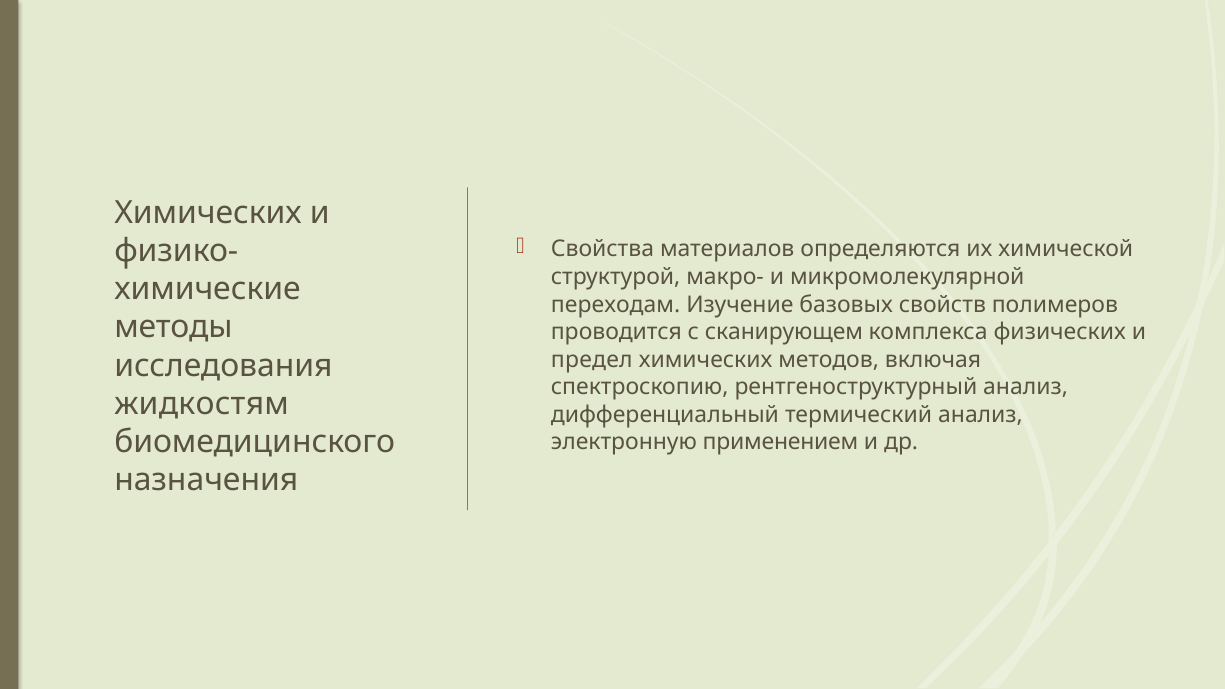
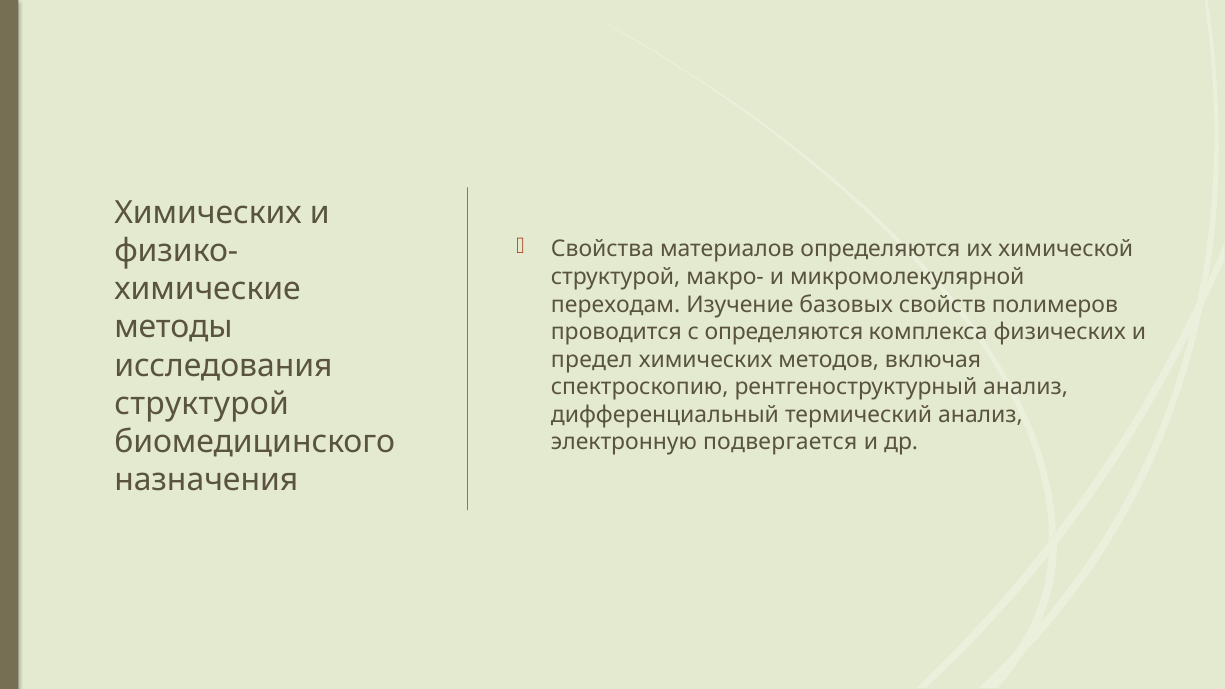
с сканирующем: сканирующем -> определяются (784, 332)
жидкостям: жидкостям -> структурой (202, 404)
применением: применением -> подвергается (780, 442)
